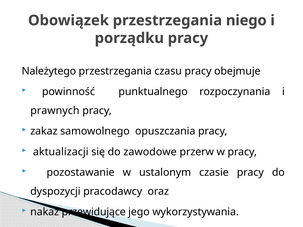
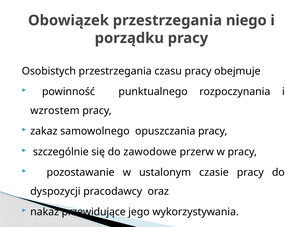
Należytego: Należytego -> Osobistych (49, 71)
prawnych: prawnych -> wzrostem (55, 111)
aktualizacji: aktualizacji -> szczególnie (61, 152)
